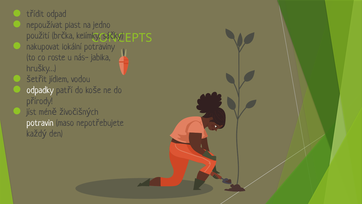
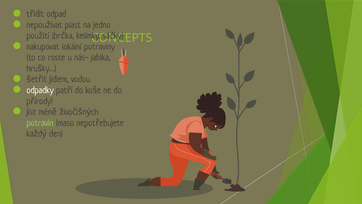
potravin colour: white -> light green (40, 123)
